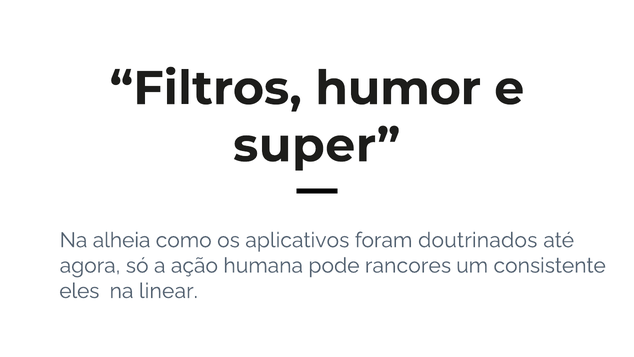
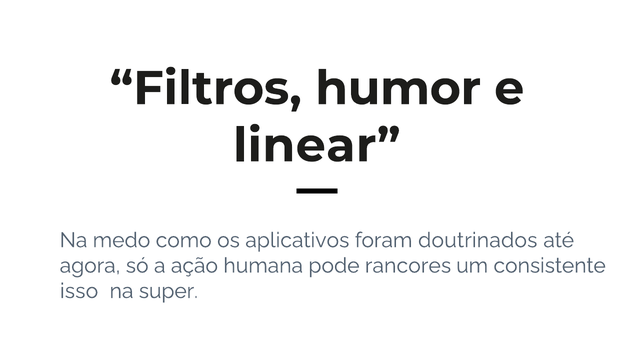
super: super -> linear (317, 145)
alheia: alheia -> medo (122, 240)
eles: eles -> isso (79, 291)
linear: linear -> super (168, 291)
